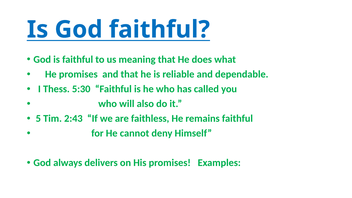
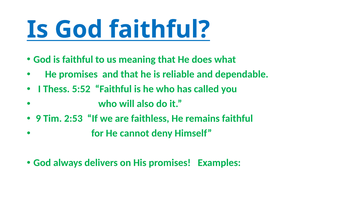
5:30: 5:30 -> 5:52 (81, 89)
5: 5 -> 9 (38, 119)
2:43: 2:43 -> 2:53 (73, 119)
